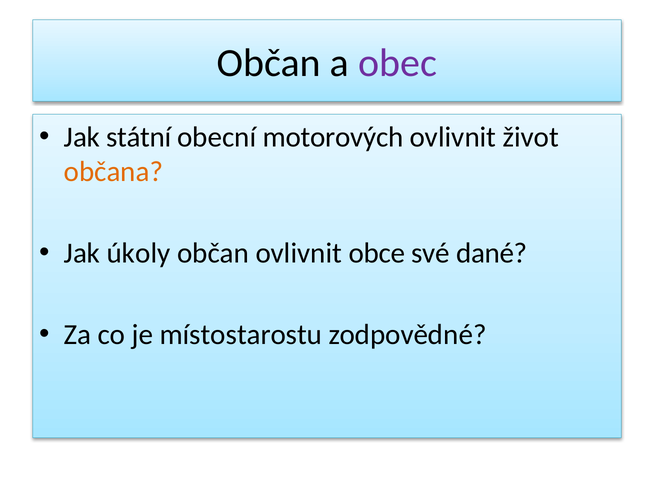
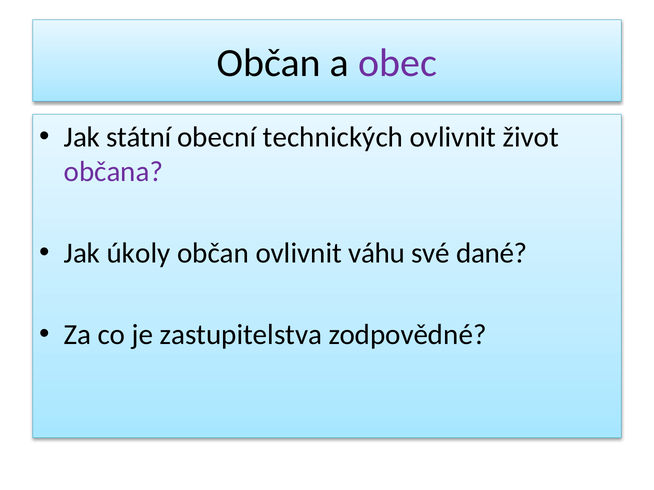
motorových: motorových -> technických (333, 137)
občana colour: orange -> purple (113, 172)
obce: obce -> váhu (377, 254)
místostarostu: místostarostu -> zastupitelstva (241, 335)
